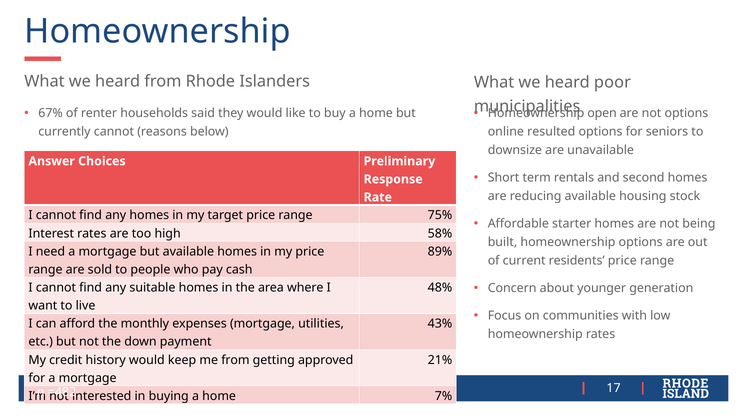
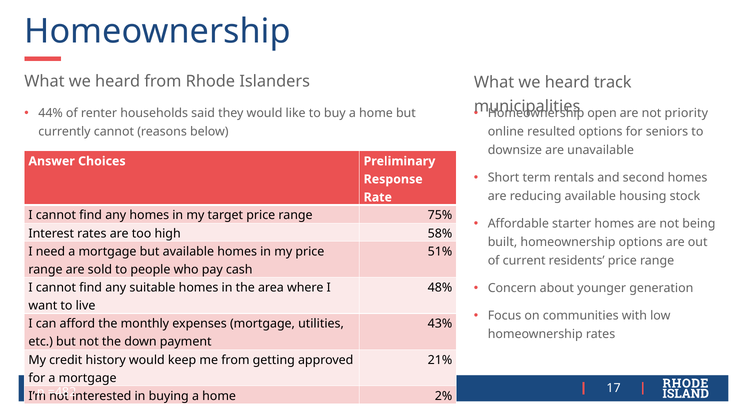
poor: poor -> track (613, 82)
67%: 67% -> 44% (51, 113)
not options: options -> priority (686, 113)
89%: 89% -> 51% (440, 252)
7%: 7% -> 2% (444, 396)
